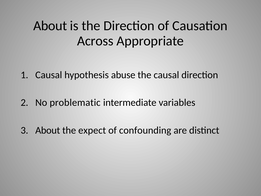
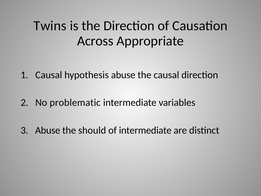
About: About -> Twins (50, 26)
About: About -> Abuse (48, 130)
expect: expect -> should (92, 130)
of confounding: confounding -> intermediate (145, 130)
